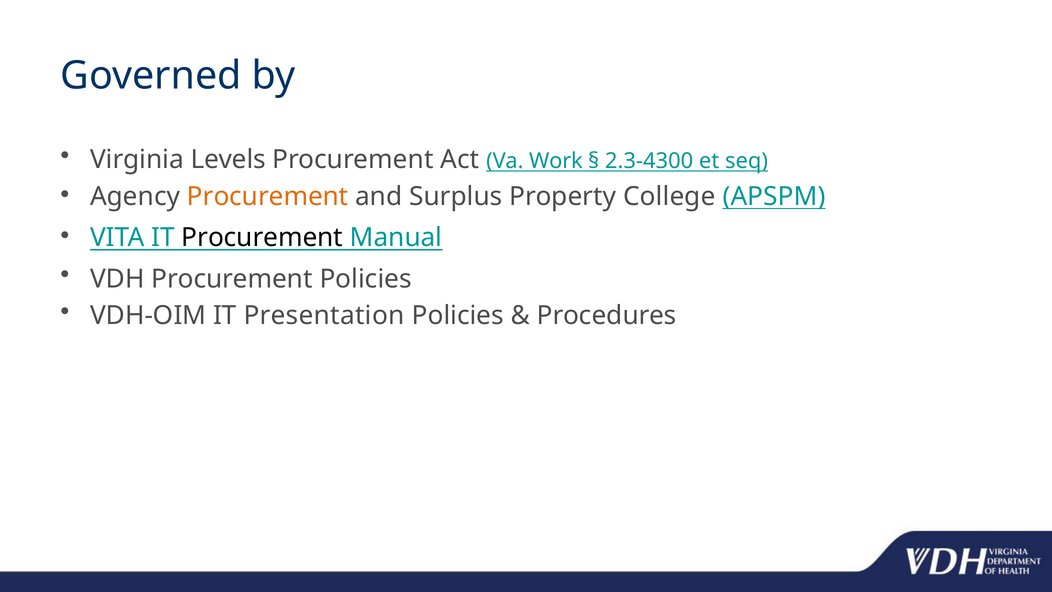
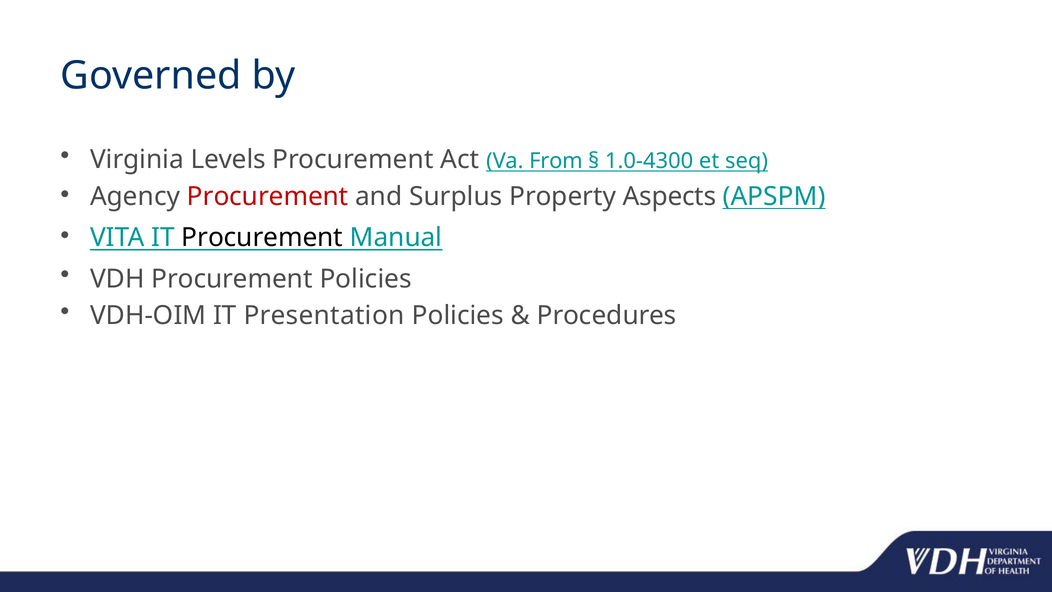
Work: Work -> From (556, 161)
2.3-4300: 2.3-4300 -> 1.0-4300 (649, 161)
Procurement colour: orange -> red (268, 196)
College: College -> Aspects (670, 196)
